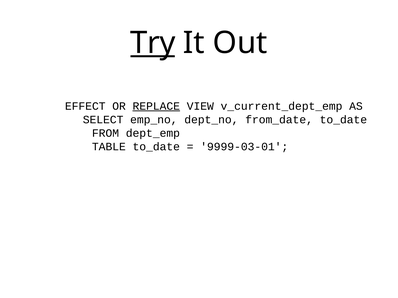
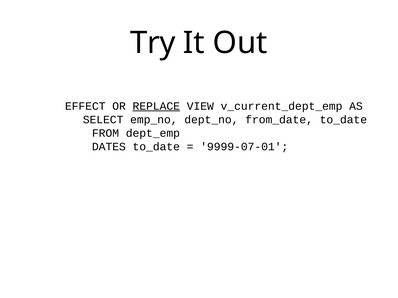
Try underline: present -> none (153, 43)
TABLE: TABLE -> DATES (109, 147)
9999-03-01: 9999-03-01 -> 9999-07-01 (244, 147)
